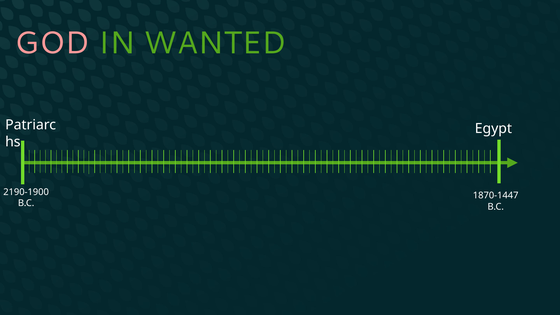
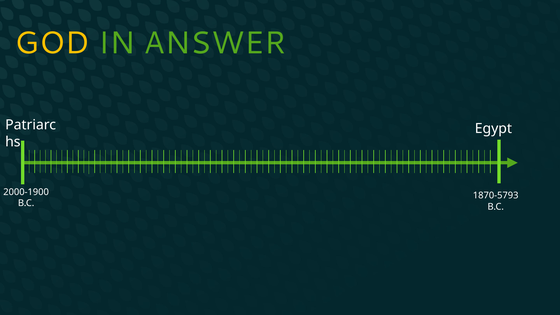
GOD colour: pink -> yellow (52, 43)
WANTED: WANTED -> ANSWER (215, 43)
2190-1900: 2190-1900 -> 2000-1900 (26, 192)
1870-1447: 1870-1447 -> 1870-5793 (496, 195)
